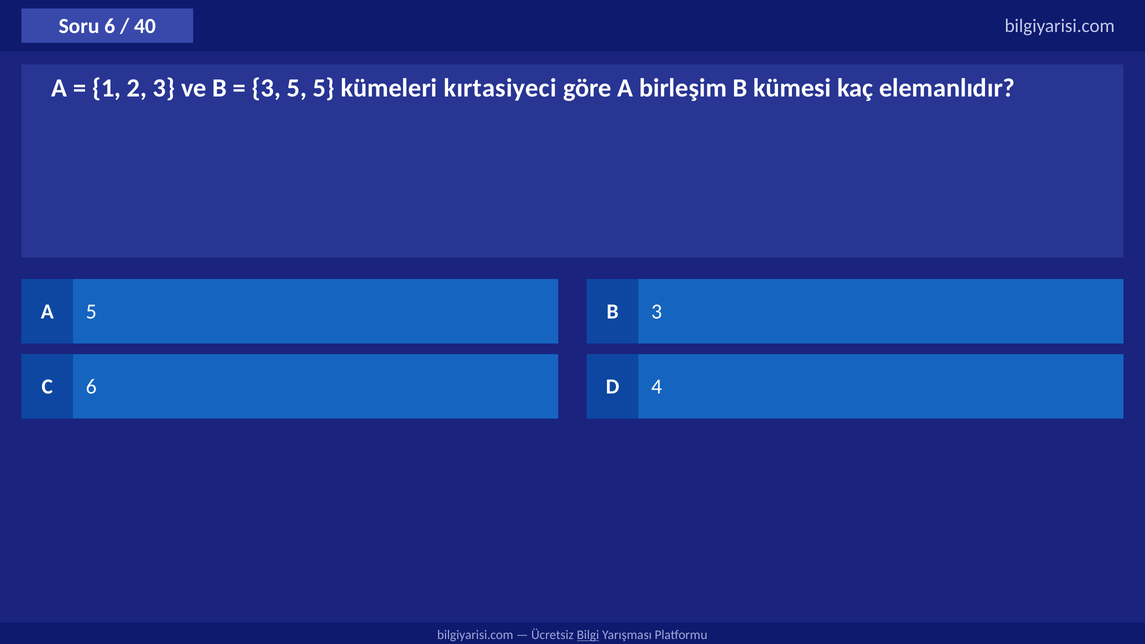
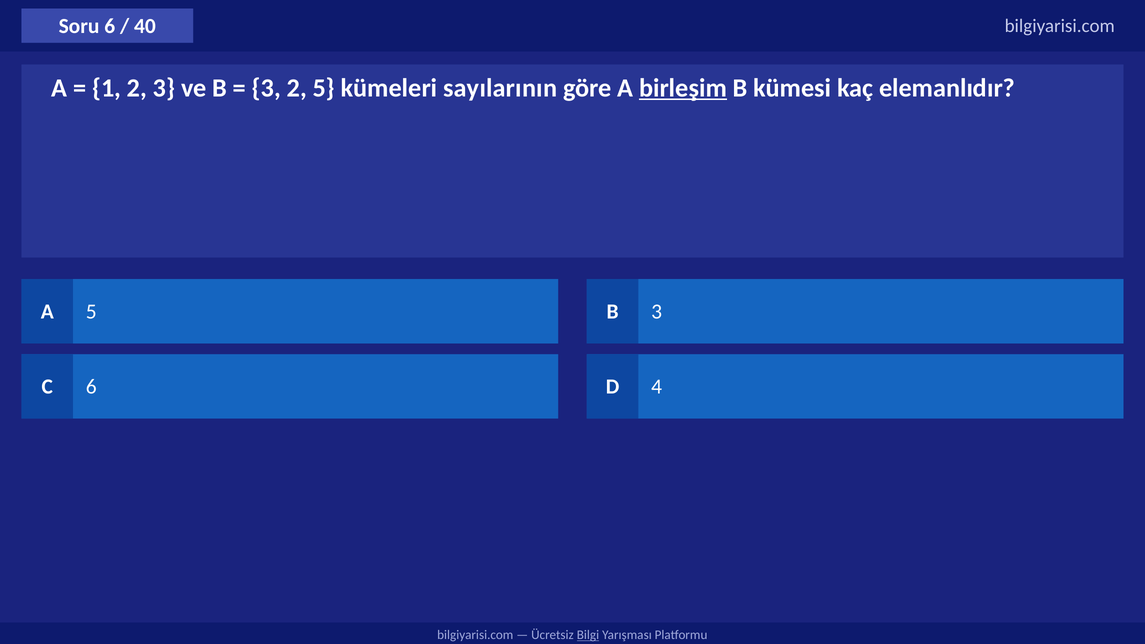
3 5: 5 -> 2 (297, 88)
kırtasiyeci: kırtasiyeci -> sayılarının (500, 88)
birleşim underline: none -> present (683, 88)
